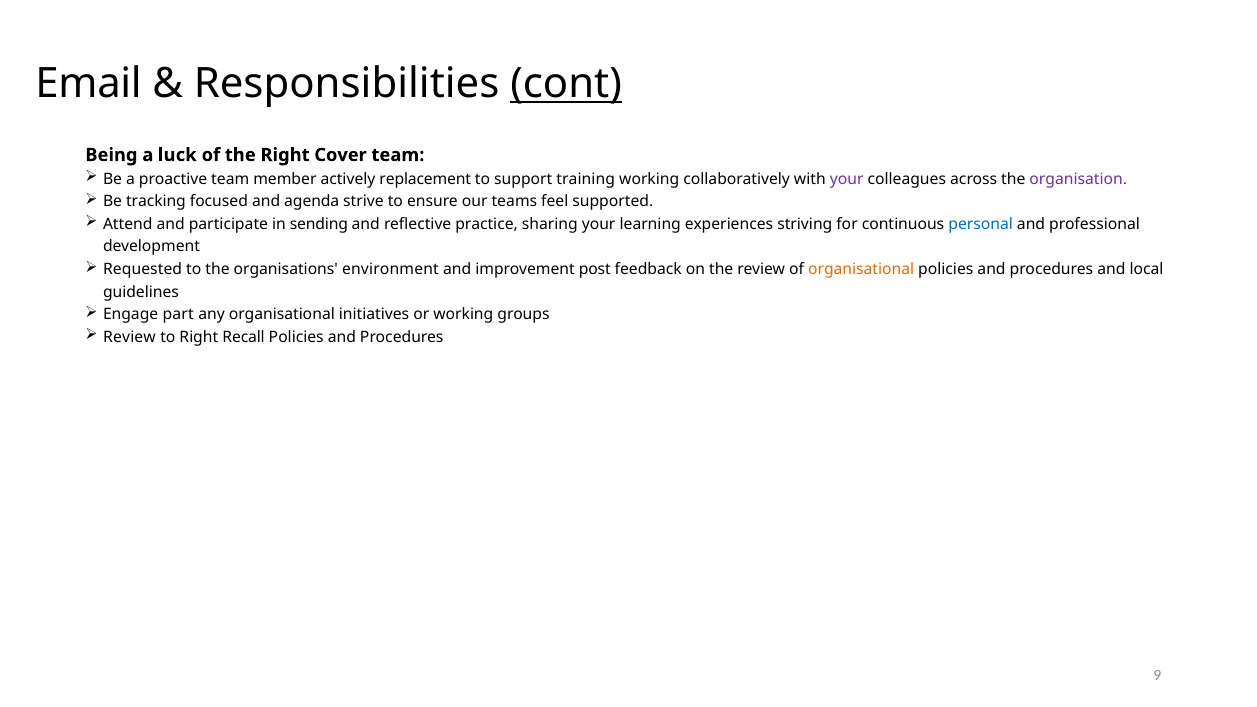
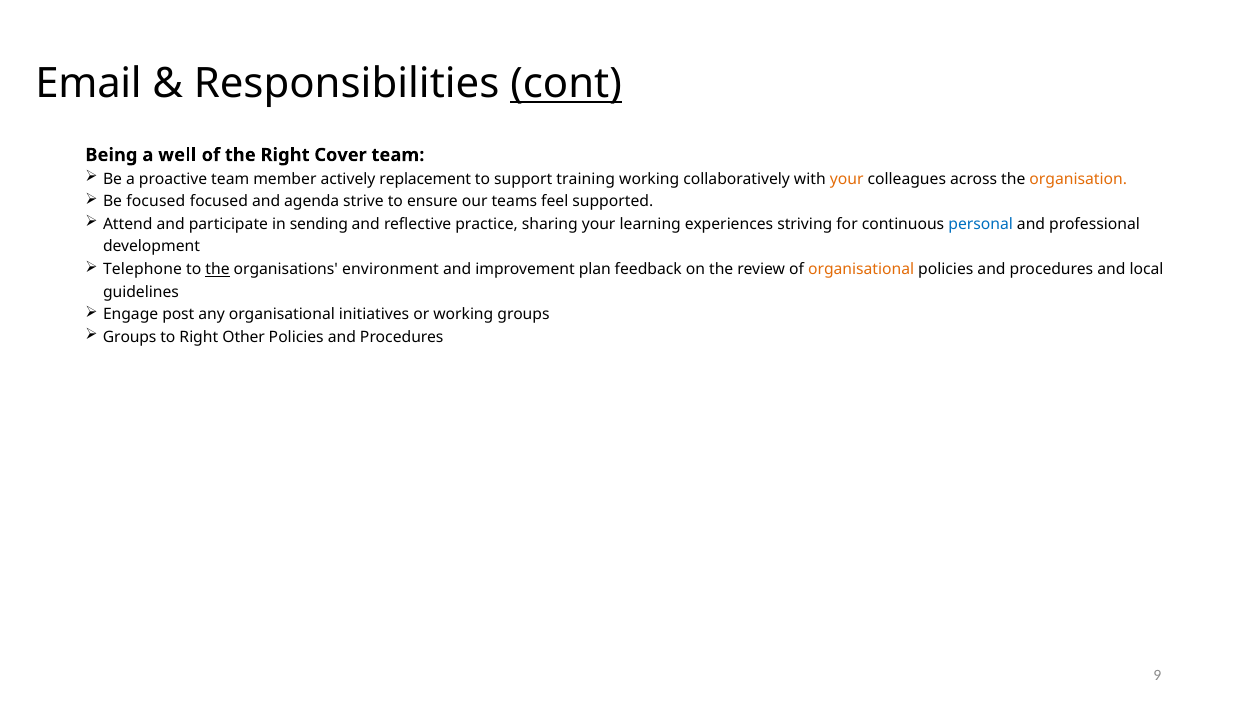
luck: luck -> well (177, 155)
your colour: purple -> orange (847, 179)
organisation colour: purple -> orange (1078, 179)
Be tracking: tracking -> focused (156, 202)
Requested: Requested -> Telephone (143, 269)
the underline: none -> present (218, 269)
post: post -> plan (595, 269)
part: part -> post (178, 315)
Review: Review -> Groups (130, 337)
Recall: Recall -> Other (244, 337)
